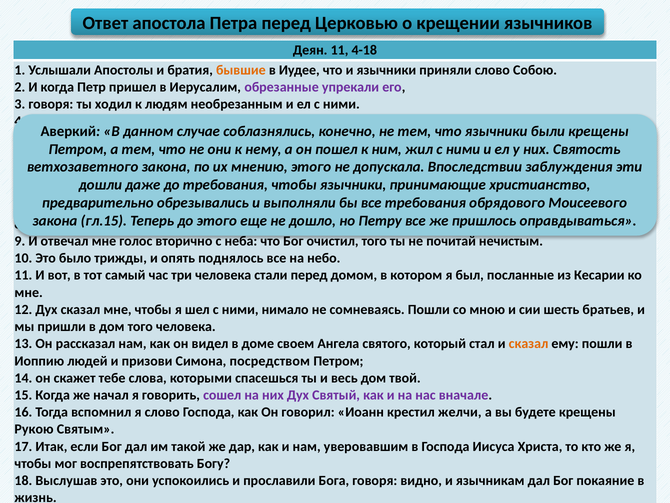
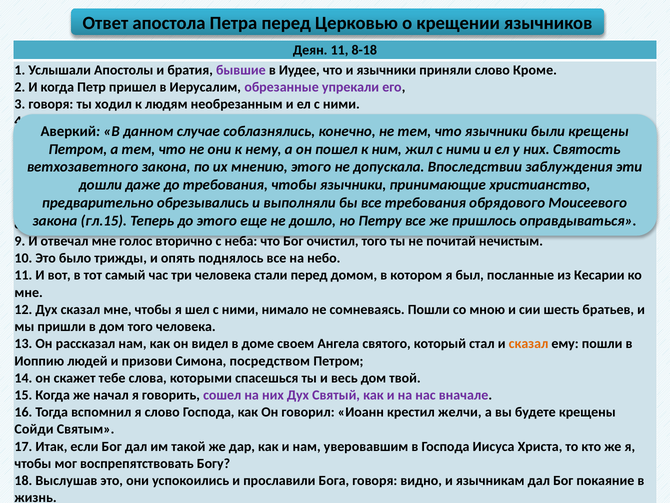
4-18: 4-18 -> 8-18 (364, 50)
бывшие colour: orange -> purple (241, 70)
Собою: Собою -> Кроме (535, 70)
Рукою: Рукою -> Сойди (34, 429)
